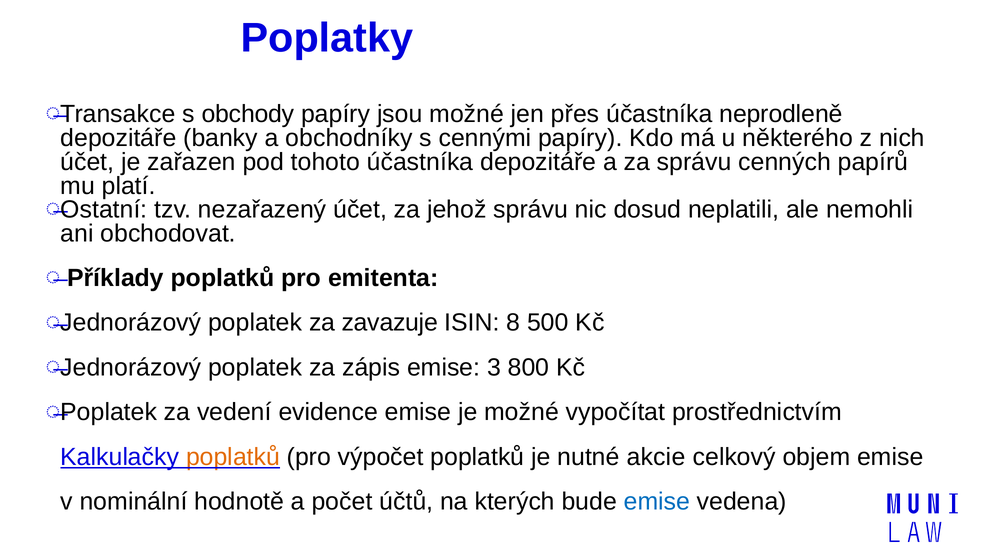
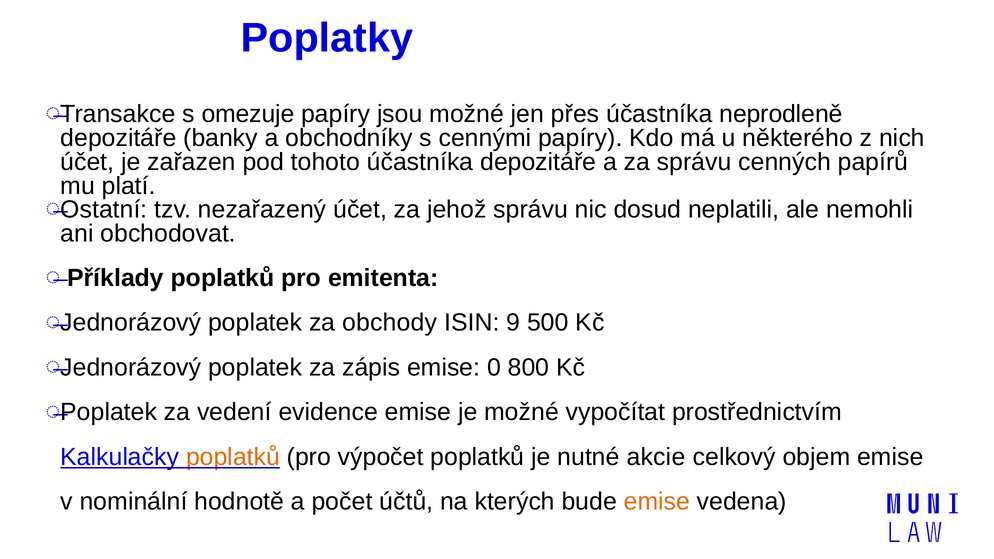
obchody: obchody -> omezuje (248, 114)
zavazuje: zavazuje -> obchody (390, 323)
8: 8 -> 9 (513, 323)
3: 3 -> 0 (494, 368)
emise colour: blue -> orange (657, 502)
